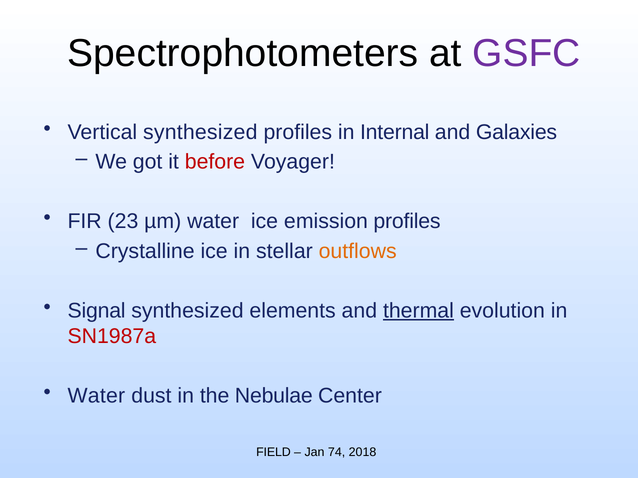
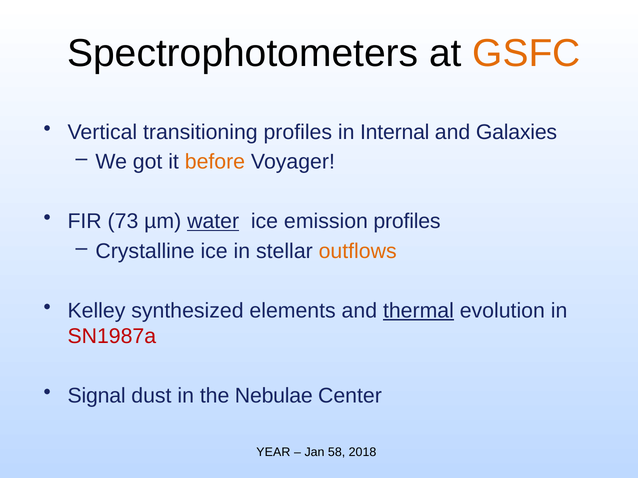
GSFC colour: purple -> orange (526, 53)
Vertical synthesized: synthesized -> transitioning (200, 132)
before colour: red -> orange (215, 162)
23: 23 -> 73 (123, 222)
water underline: none -> present (213, 222)
Signal: Signal -> Kelley (96, 311)
Water: Water -> Signal (97, 396)
FIELD: FIELD -> YEAR (273, 453)
74: 74 -> 58 (337, 453)
